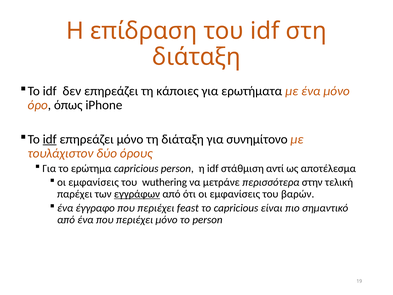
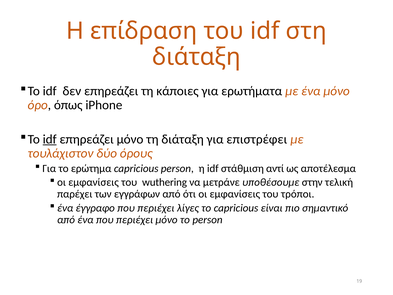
συνημίτονο: συνημίτονο -> επιστρέφει (257, 139)
περισσότερα: περισσότερα -> υποθέσουμε (271, 182)
εγγράφων underline: present -> none (137, 194)
βαρών: βαρών -> τρόποι (298, 194)
feast: feast -> λίγες (188, 208)
